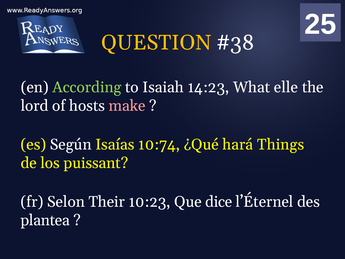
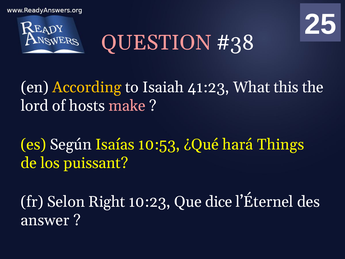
QUESTION colour: yellow -> pink (156, 43)
According colour: light green -> yellow (87, 87)
14:23: 14:23 -> 41:23 (208, 87)
elle: elle -> this (286, 87)
10:74: 10:74 -> 10:53 (159, 144)
Their: Their -> Right (107, 202)
plantea: plantea -> answer (45, 220)
